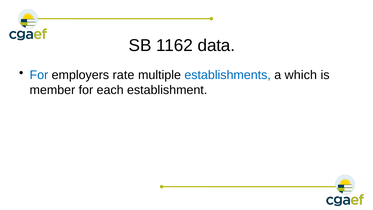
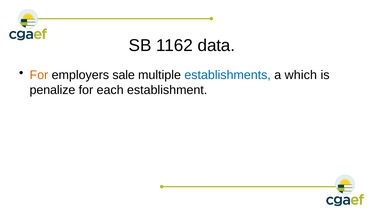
For colour: blue -> orange (39, 75)
rate: rate -> sale (124, 75)
member: member -> penalize (52, 90)
